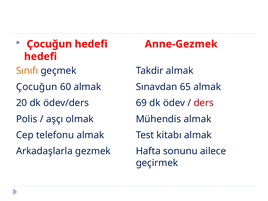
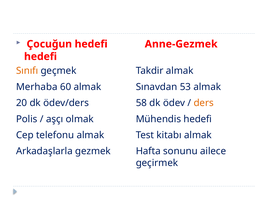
Çocuğun: Çocuğun -> Merhaba (37, 87)
65: 65 -> 53 (185, 87)
69: 69 -> 58 (141, 103)
ders colour: red -> orange (204, 103)
Mühendis almak: almak -> hedefi (198, 119)
